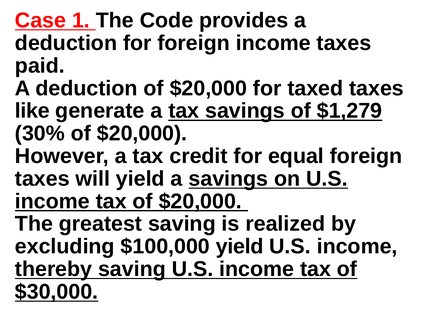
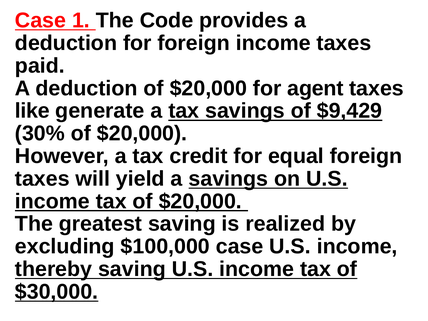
taxed: taxed -> agent (315, 88)
$1,279: $1,279 -> $9,429 (350, 111)
$100,000 yield: yield -> case (240, 246)
